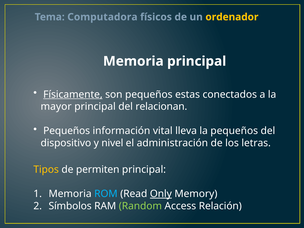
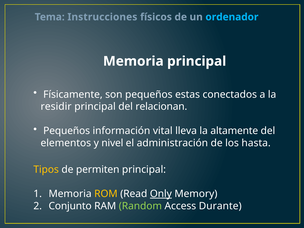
Computadora: Computadora -> Instrucciones (102, 17)
ordenador colour: yellow -> light blue (232, 17)
Físicamente underline: present -> none (73, 94)
mayor: mayor -> residir (56, 107)
la pequeños: pequeños -> altamente (234, 131)
dispositivo: dispositivo -> elementos (66, 143)
letras: letras -> hasta (256, 143)
ROM colour: light blue -> yellow (106, 194)
Símbolos: Símbolos -> Conjunto (70, 206)
Relación: Relación -> Durante (220, 206)
